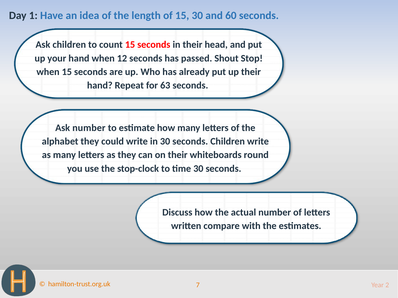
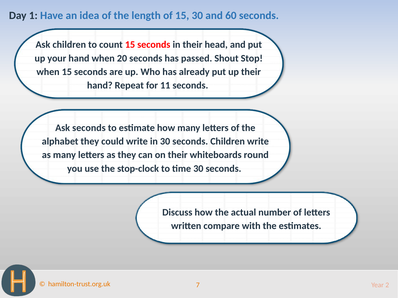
12: 12 -> 20 (122, 58)
63: 63 -> 11 (165, 86)
Ask number: number -> seconds (89, 128)
